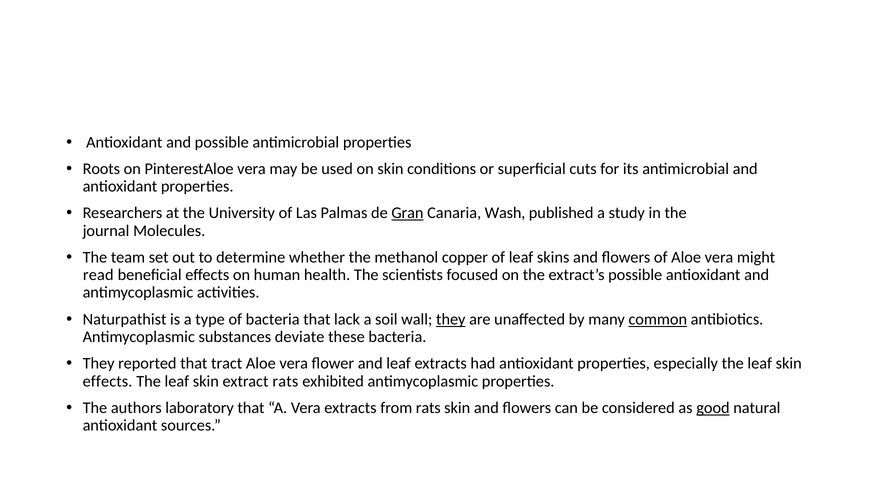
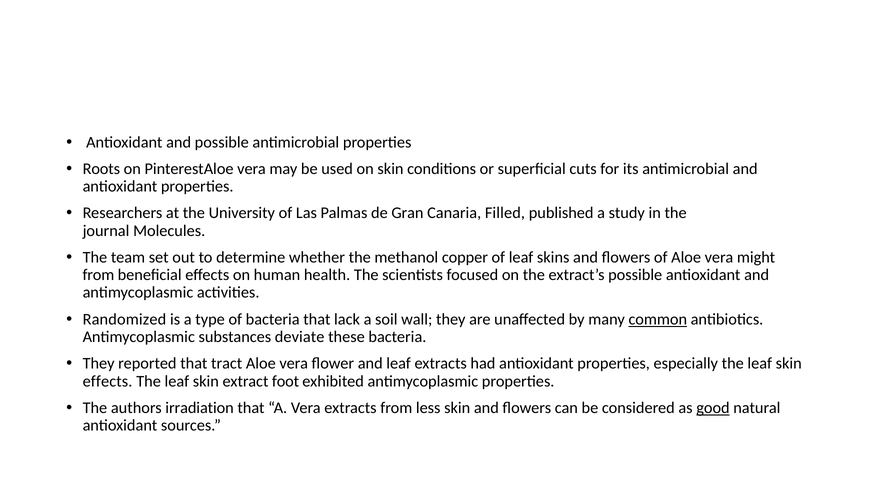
Gran underline: present -> none (407, 213)
Wash: Wash -> Filled (505, 213)
read: read -> from (98, 275)
Naturpathist: Naturpathist -> Randomized (124, 320)
they underline: present -> none (451, 320)
extract rats: rats -> foot (286, 381)
laboratory: laboratory -> irradiation (200, 408)
from rats: rats -> less (428, 408)
